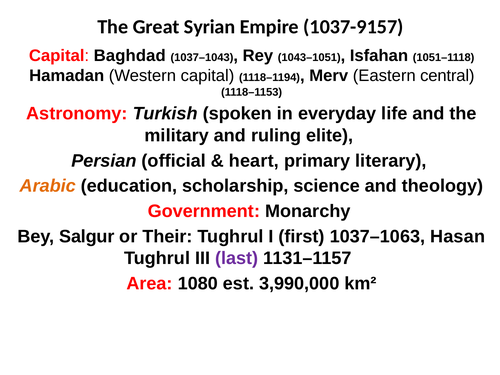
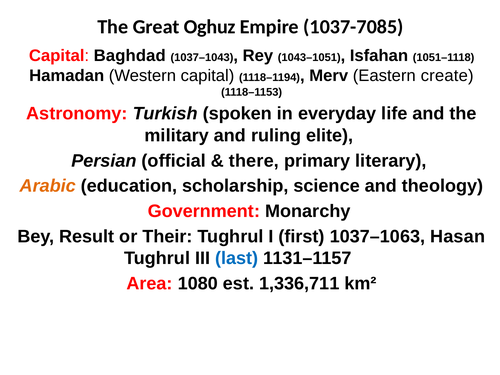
Syrian: Syrian -> Oghuz (210, 27)
1037-9157: 1037-9157 -> 1037-7085 (353, 27)
central: central -> create (447, 76)
heart: heart -> there (254, 161)
Salgur: Salgur -> Result (87, 237)
last colour: purple -> blue (237, 258)
3,990,000: 3,990,000 -> 1,336,711 (299, 284)
